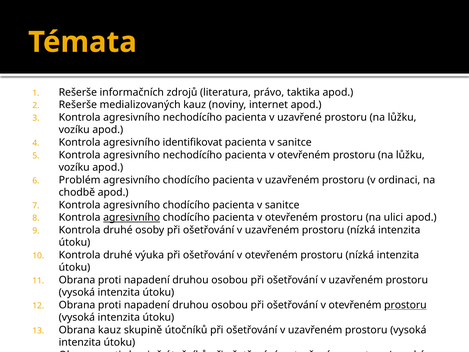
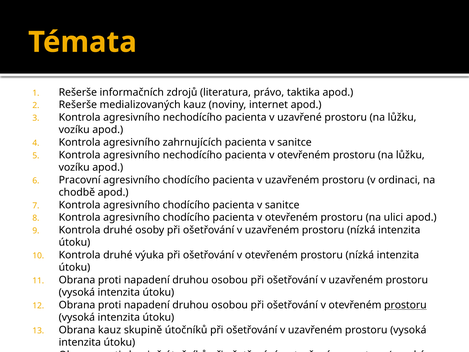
identifikovat: identifikovat -> zahrnujících (192, 142)
Problém: Problém -> Pracovní (80, 180)
agresivního underline: present -> none (132, 217)
